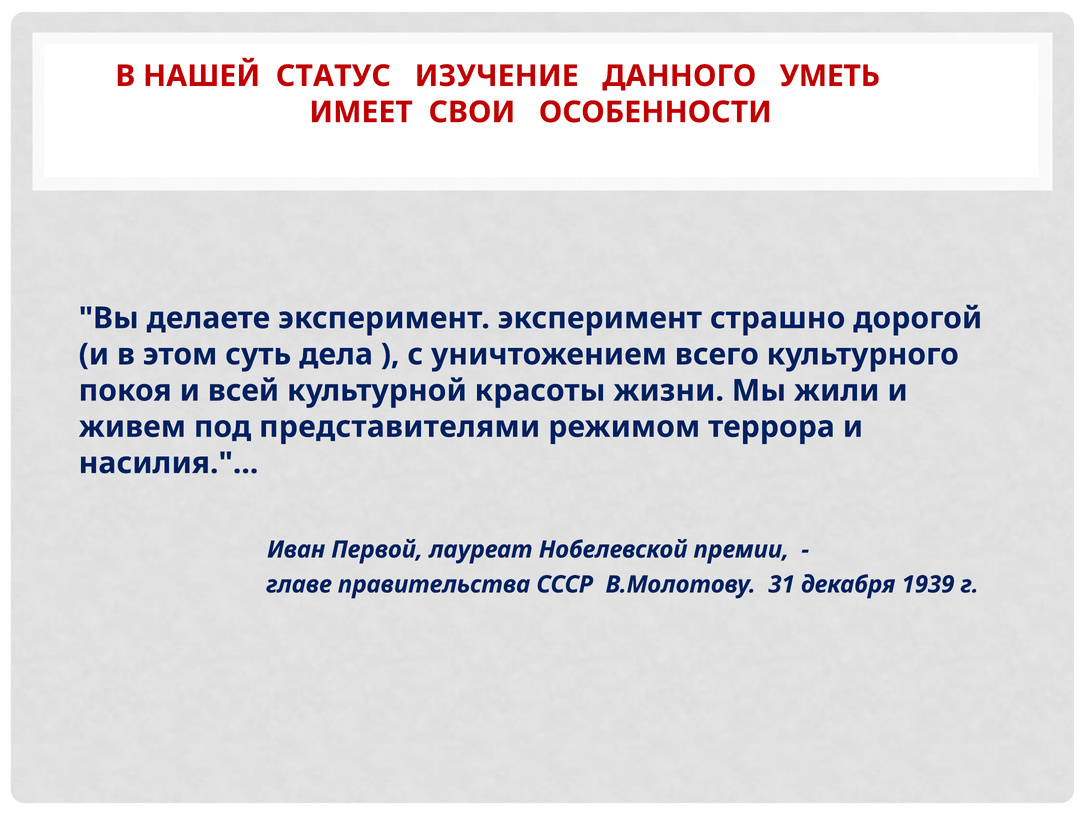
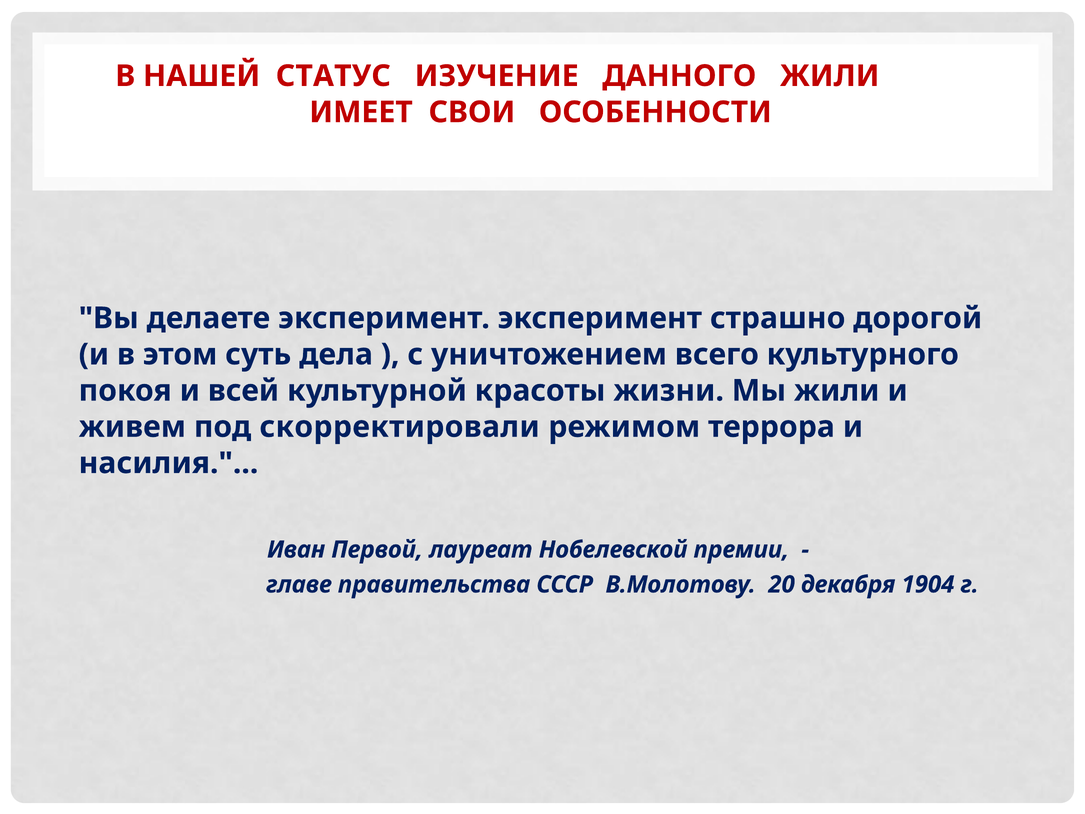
ДАННОГО УМЕТЬ: УМЕТЬ -> ЖИЛИ (830, 76)
представителями: представителями -> скорректировали (400, 427)
31: 31 -> 20 (782, 584)
1939: 1939 -> 1904 (928, 584)
